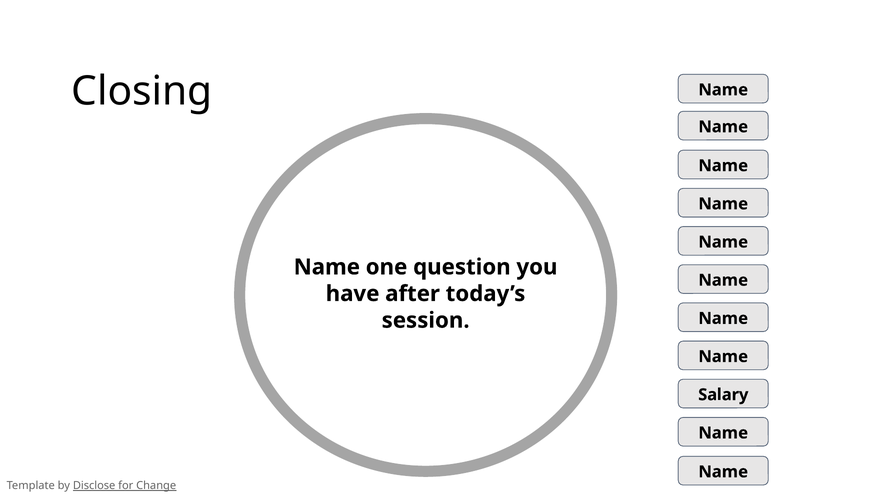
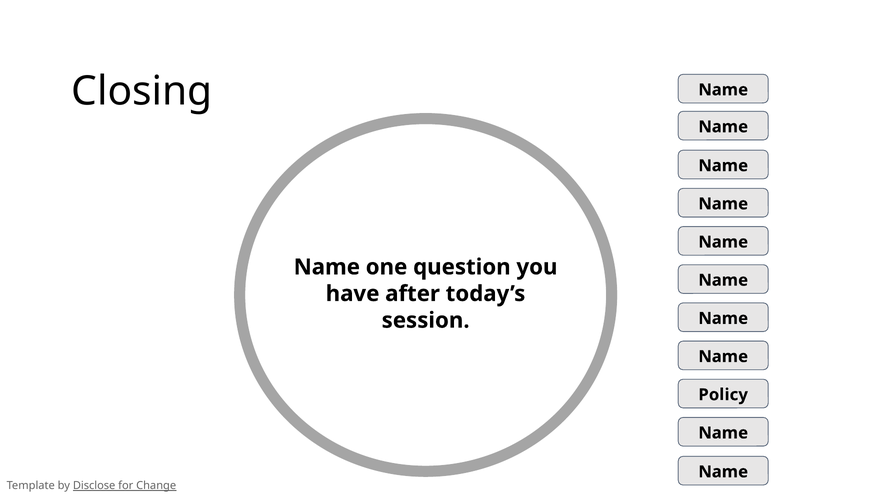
Salary: Salary -> Policy (723, 395)
